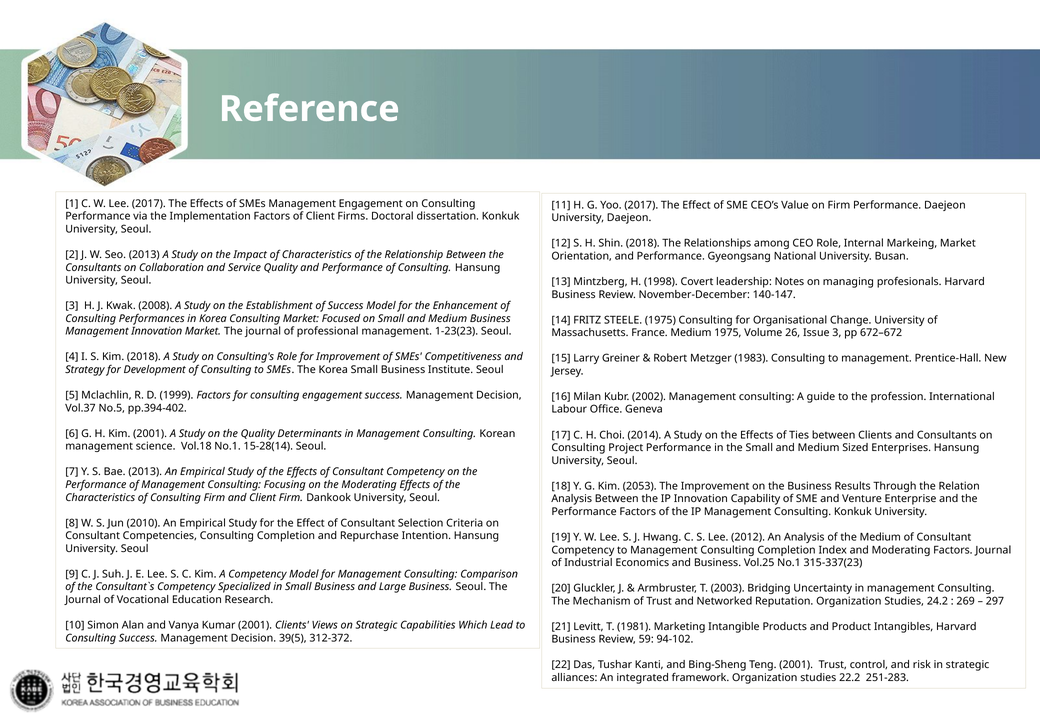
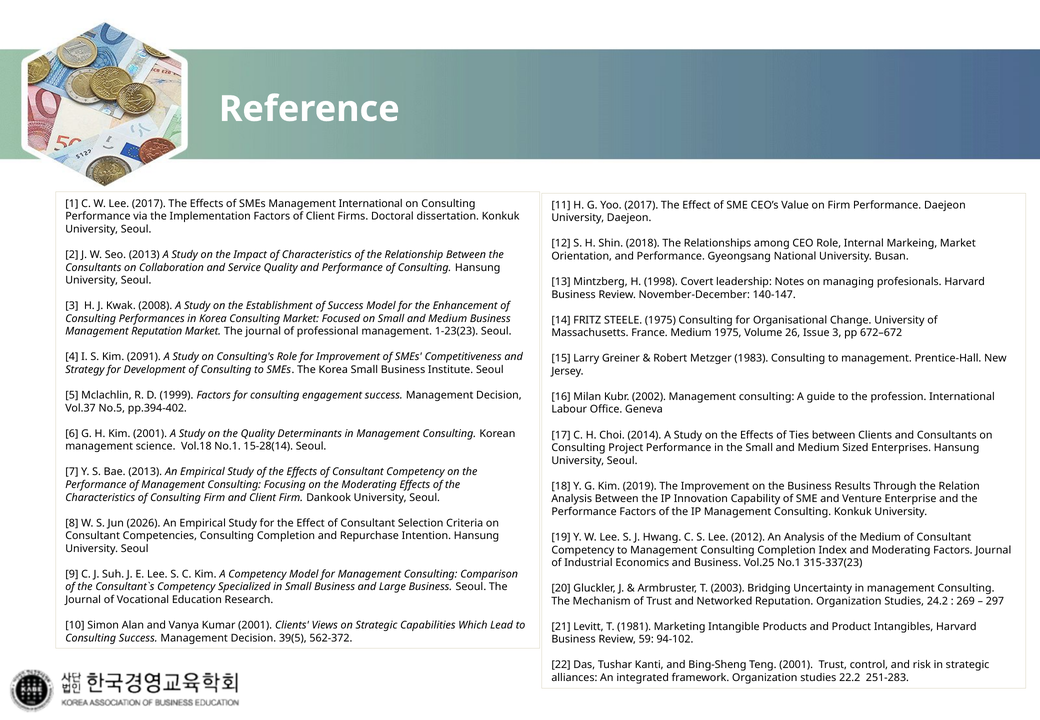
Management Engagement: Engagement -> International (371, 204)
Management Innovation: Innovation -> Reputation (157, 331)
Kim 2018: 2018 -> 2091 (144, 357)
2053: 2053 -> 2019 (640, 486)
2010: 2010 -> 2026 (144, 523)
312-372: 312-372 -> 562-372 (331, 638)
